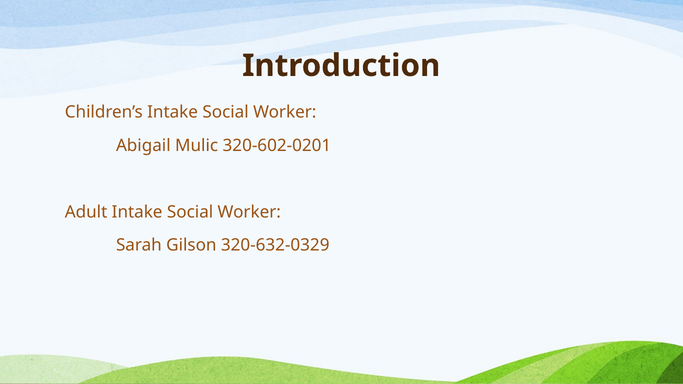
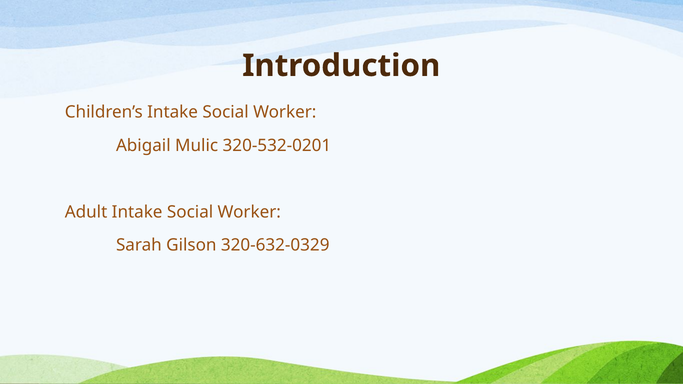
320-602-0201: 320-602-0201 -> 320-532-0201 (277, 145)
